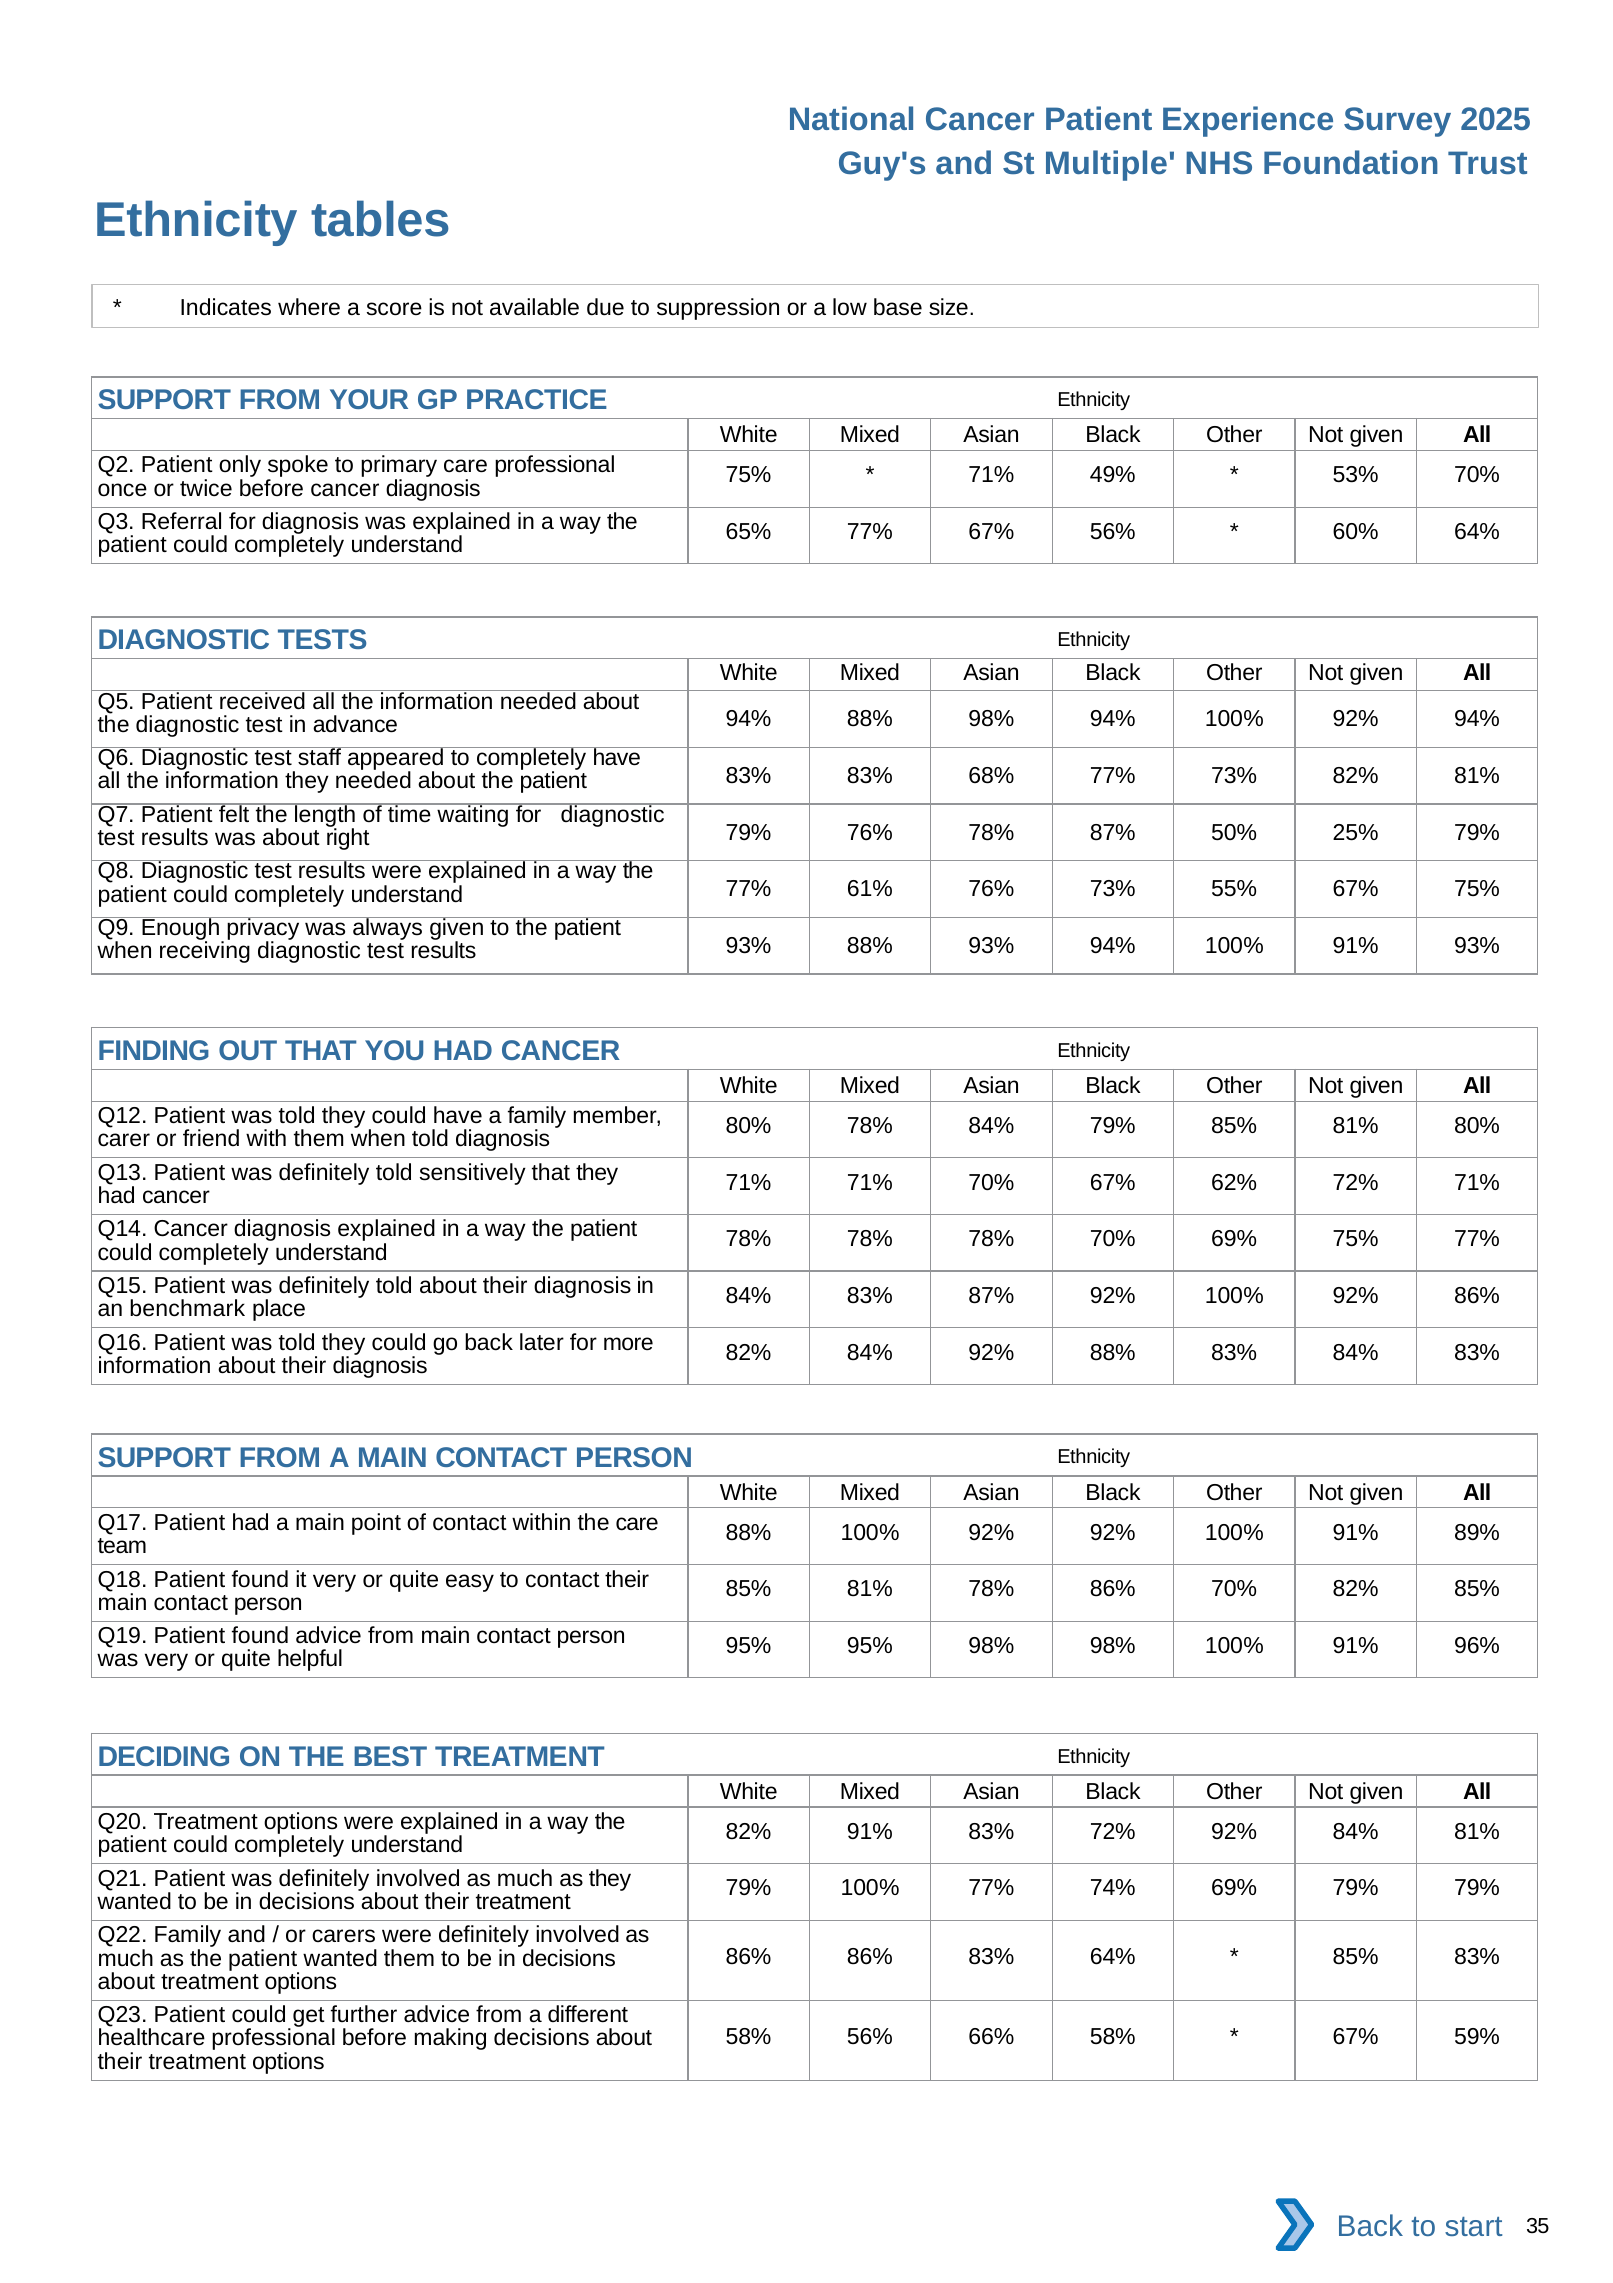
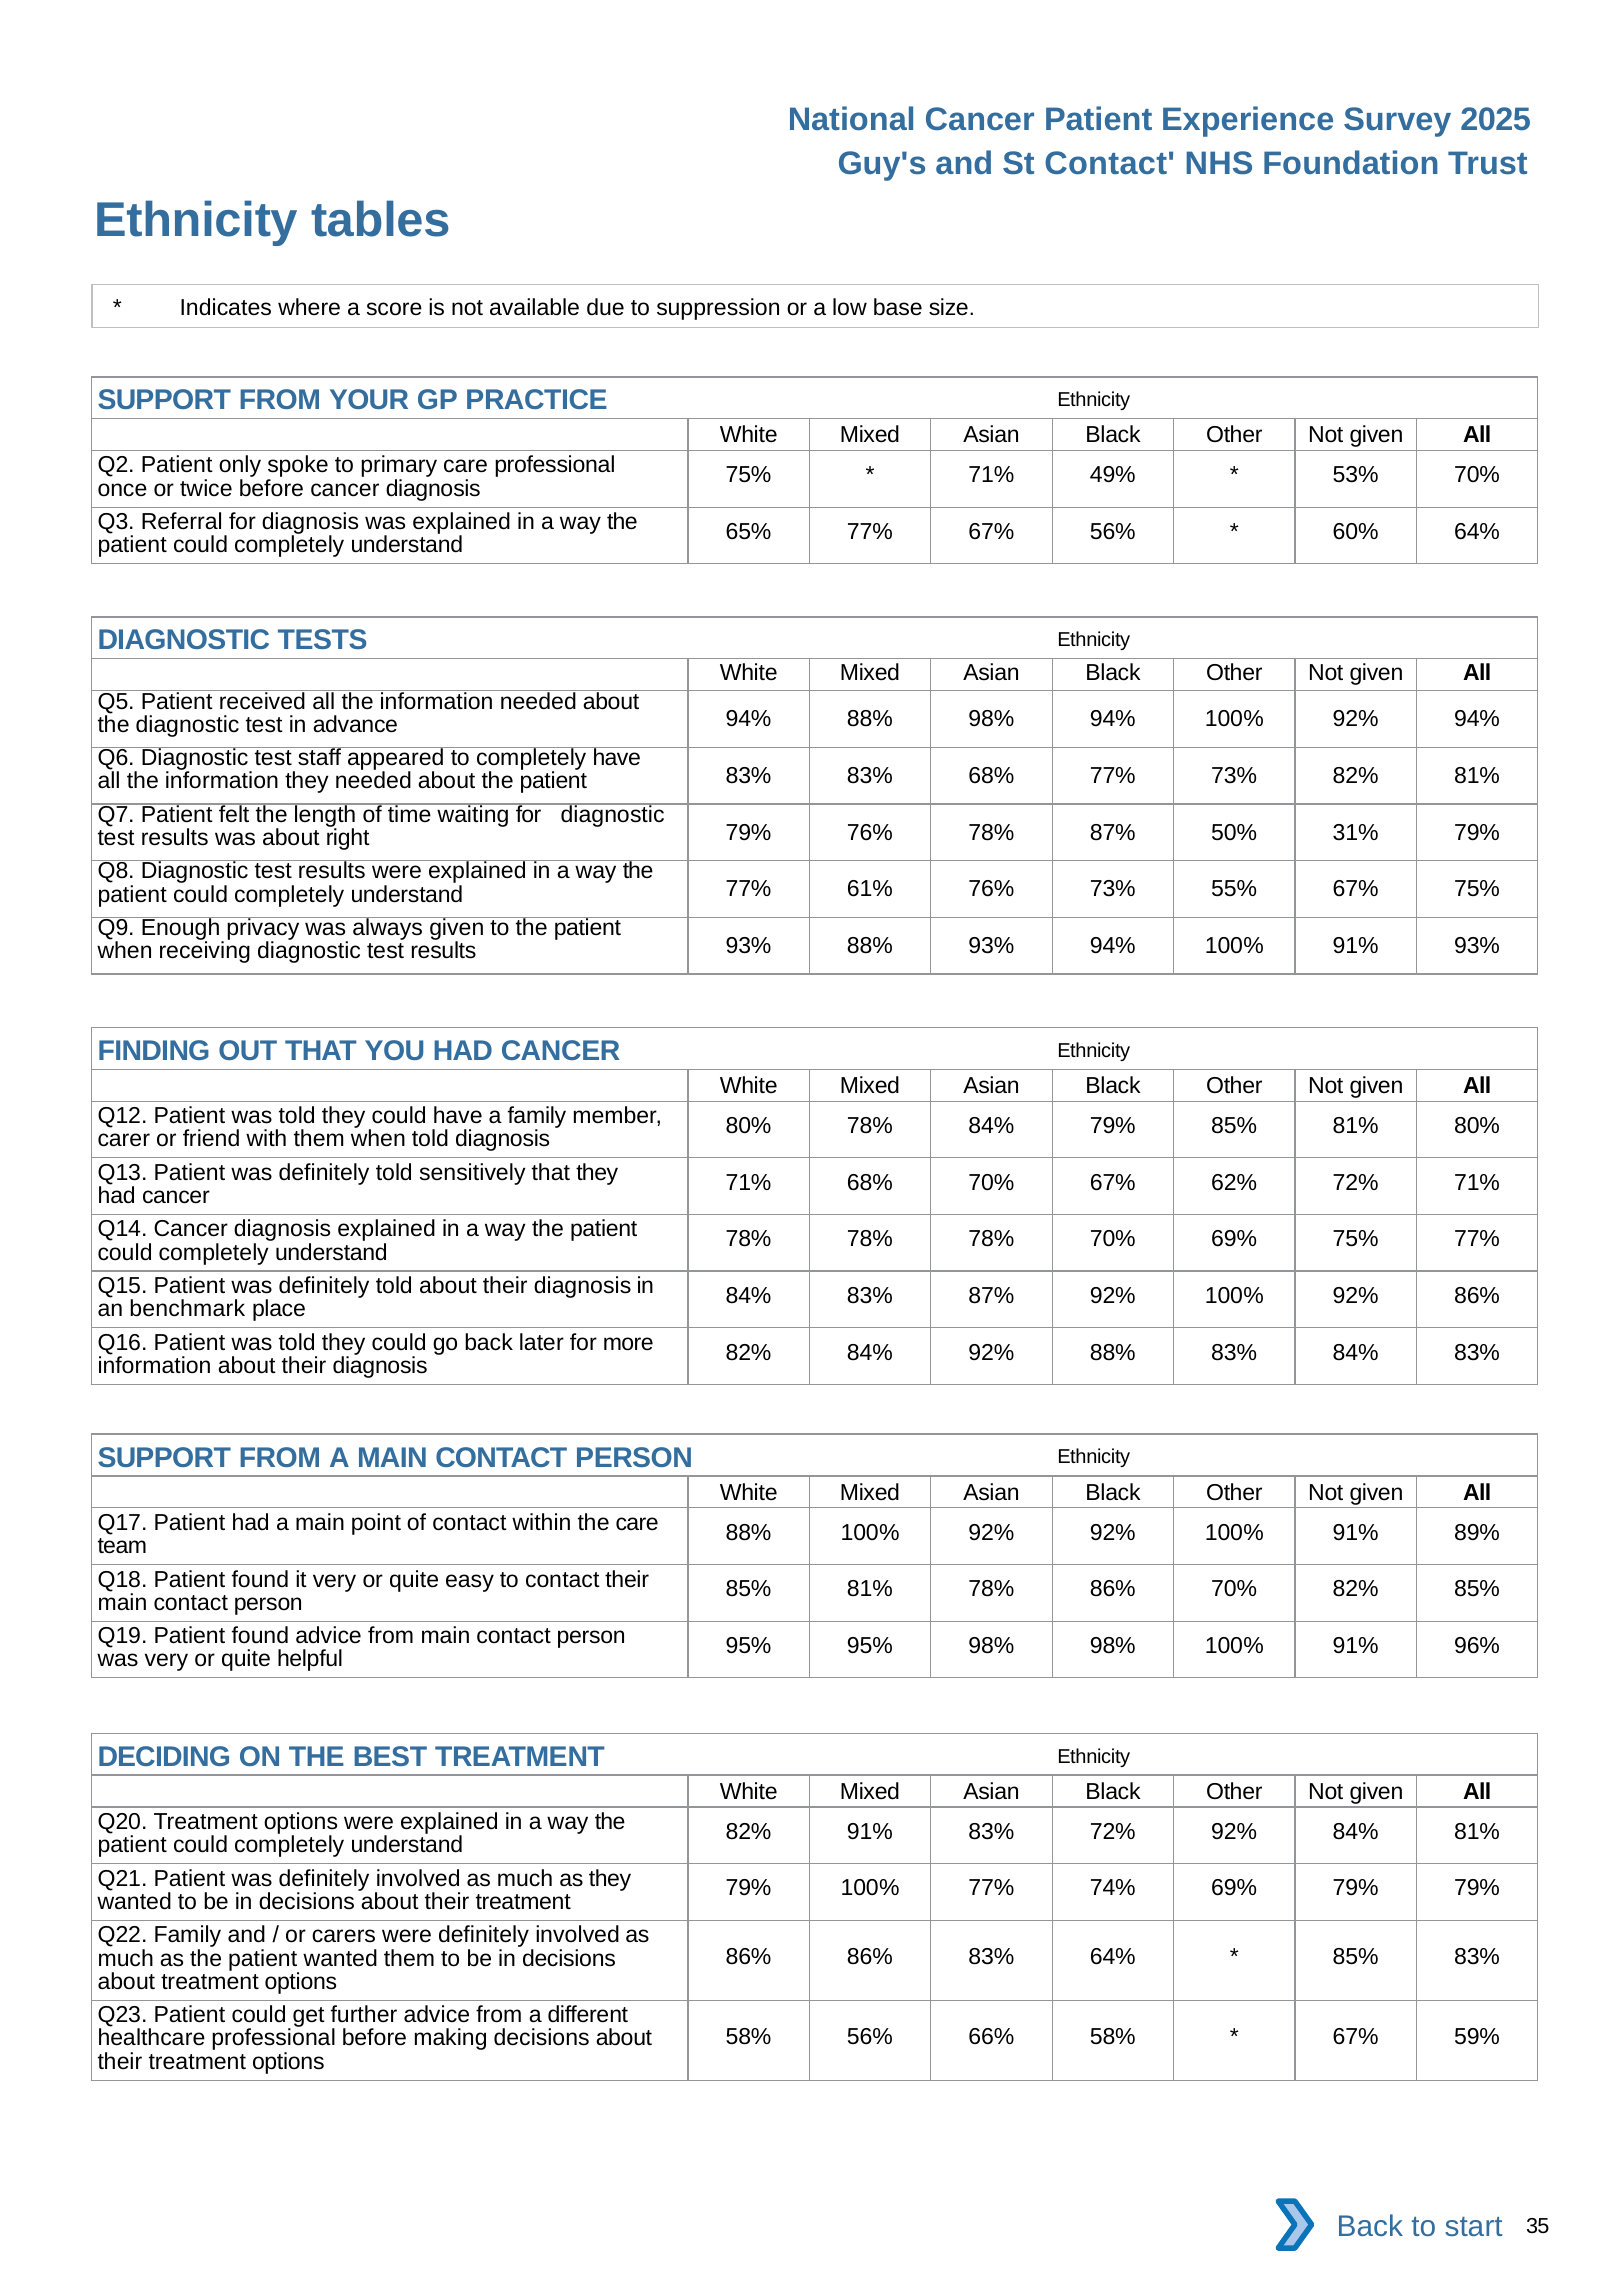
St Multiple: Multiple -> Contact (1110, 164)
25%: 25% -> 31% (1356, 832)
71% 71%: 71% -> 68% (870, 1182)
